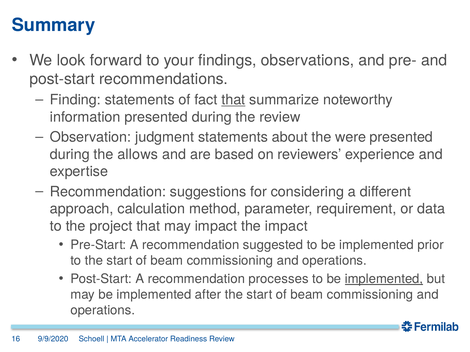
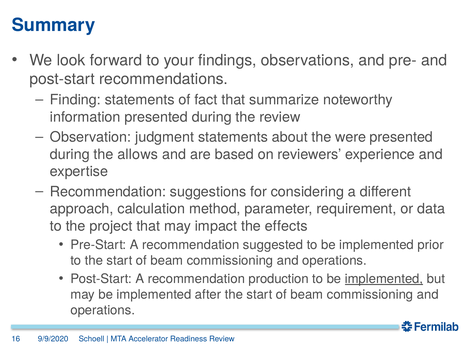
that underline: present -> none (233, 100)
the impact: impact -> effects (286, 226)
processes: processes -> production (279, 279)
